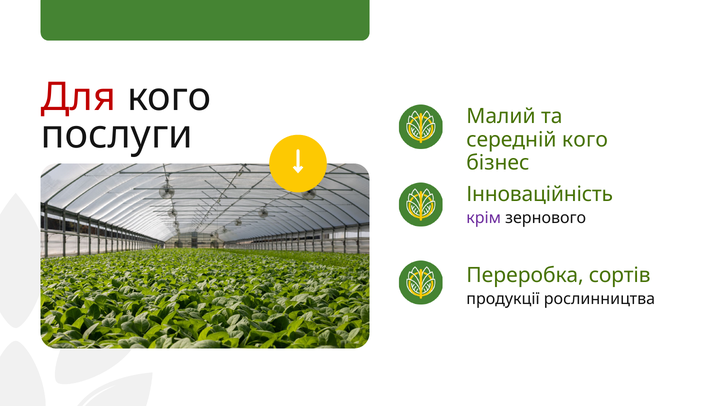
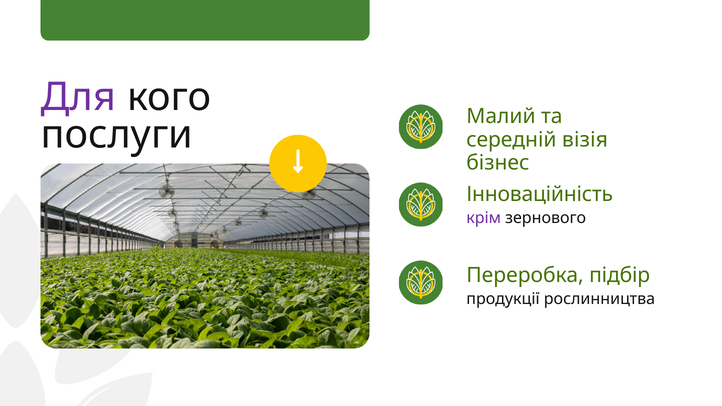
Для colour: red -> purple (78, 97)
середній кого: кого -> візія (585, 140)
сортів: сортів -> підбір (620, 275)
